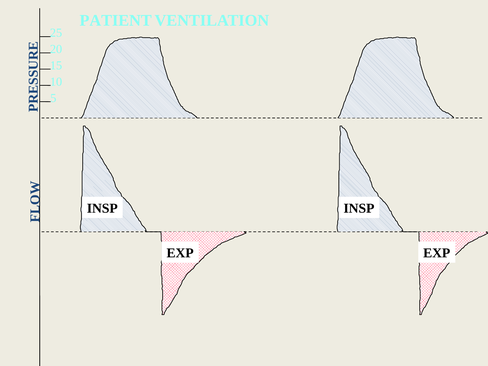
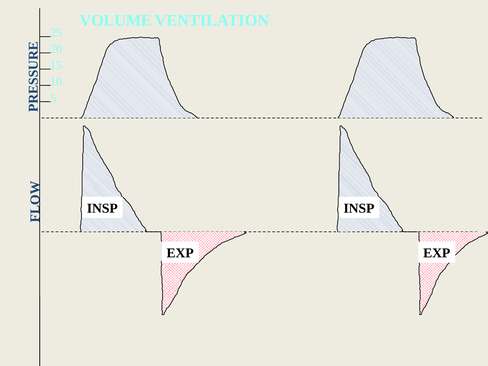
PATIENT: PATIENT -> VOLUME (116, 21)
